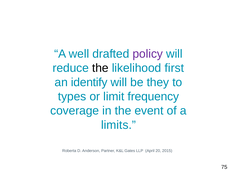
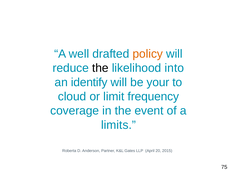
policy colour: purple -> orange (148, 54)
first: first -> into (174, 68)
they: they -> your (158, 82)
types: types -> cloud (72, 96)
